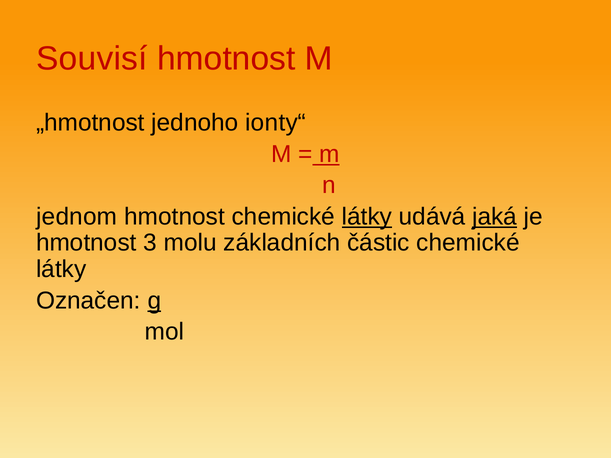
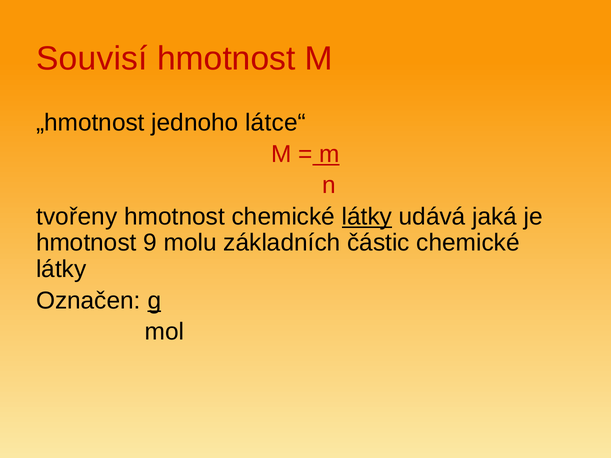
ionty“: ionty“ -> látce“ (276, 123)
jednom: jednom -> tvořeny (77, 217)
jaká underline: present -> none (495, 217)
3: 3 -> 9 (150, 243)
